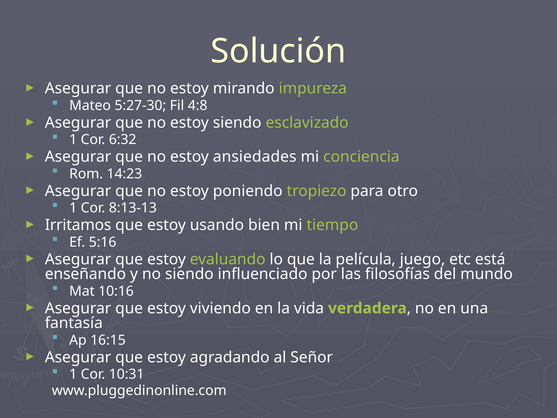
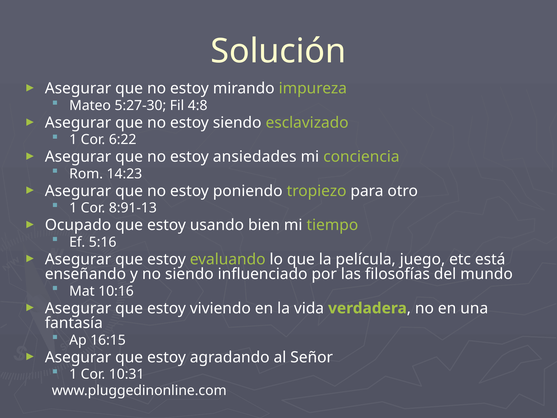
6:32: 6:32 -> 6:22 (123, 140)
8:13-13: 8:13-13 -> 8:91-13 (133, 208)
Irritamos: Irritamos -> Ocupado (78, 225)
